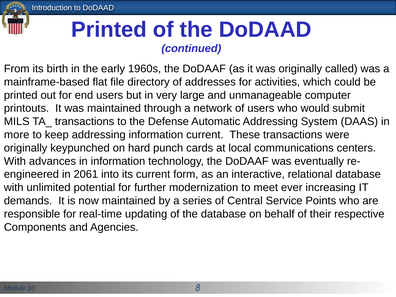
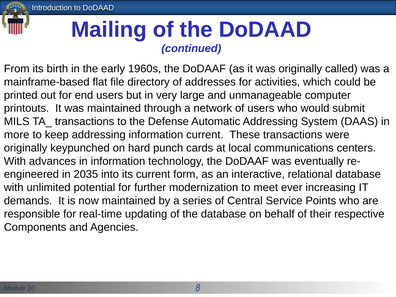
Printed: Printed -> Mailing (109, 30)
2061: 2061 -> 2035 (86, 174)
